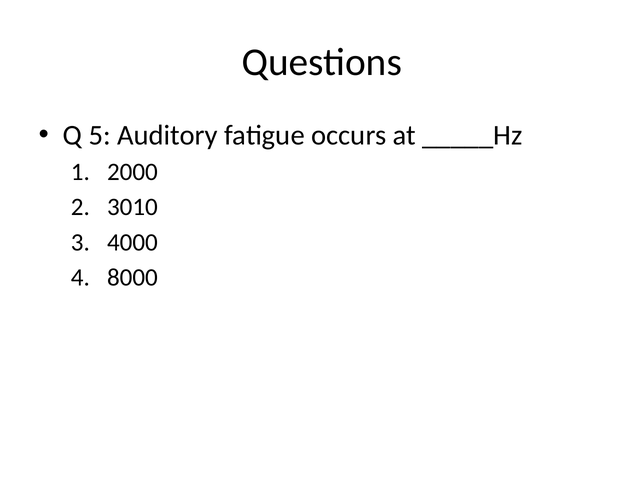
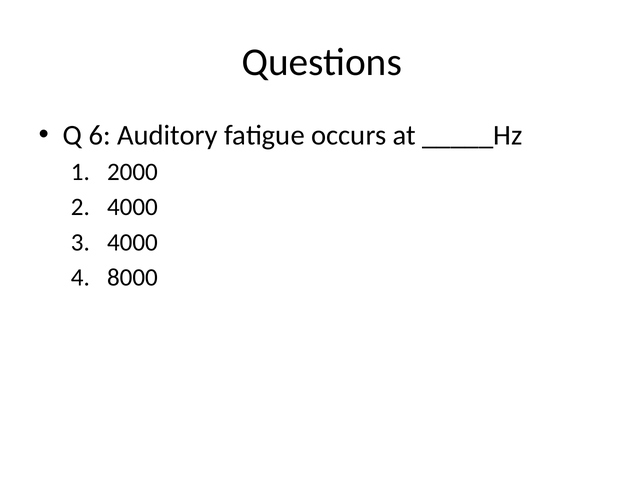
5: 5 -> 6 (100, 135)
2 3010: 3010 -> 4000 (132, 207)
